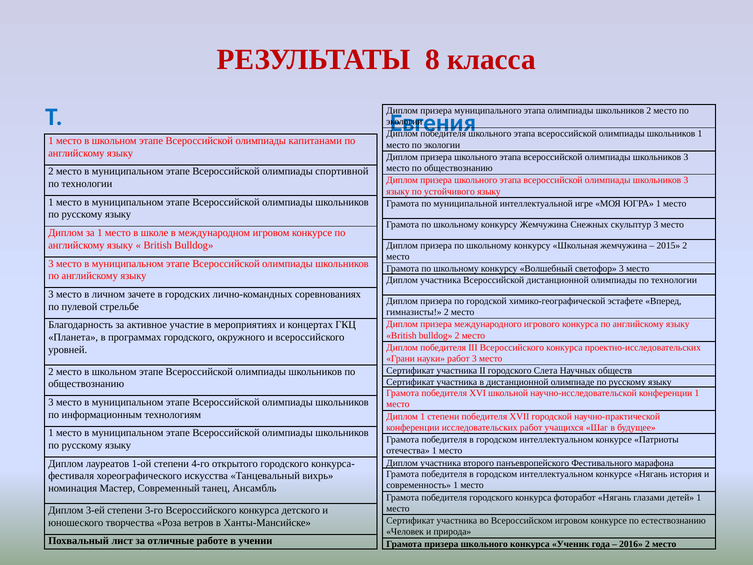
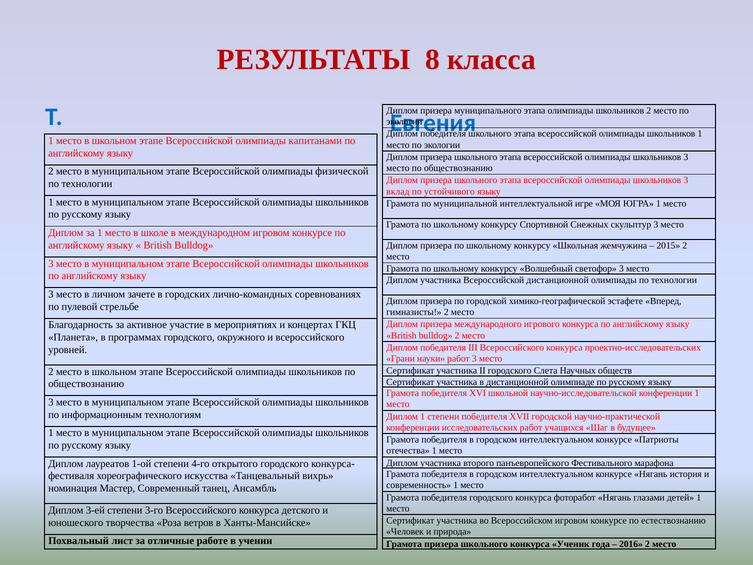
спортивной: спортивной -> физической (342, 171)
языку: языку -> вклад (398, 191)
конкурсу Жемчужина: Жемчужина -> Спортивной (544, 224)
